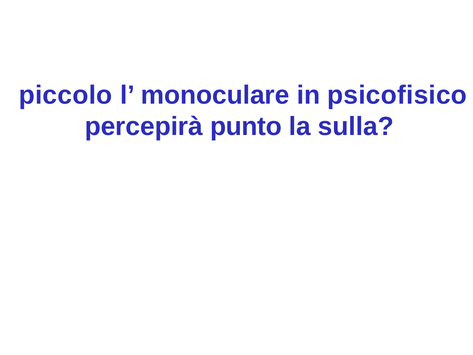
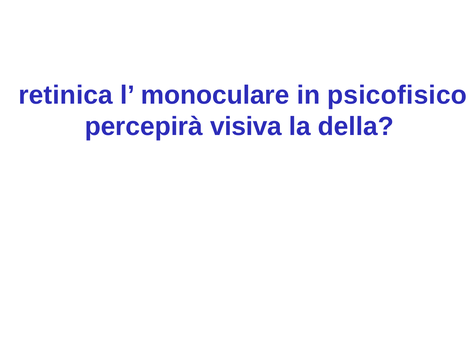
piccolo: piccolo -> retinica (66, 95)
punto: punto -> visiva (246, 126)
sulla: sulla -> della (356, 126)
